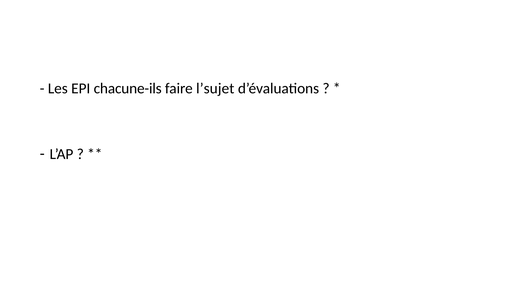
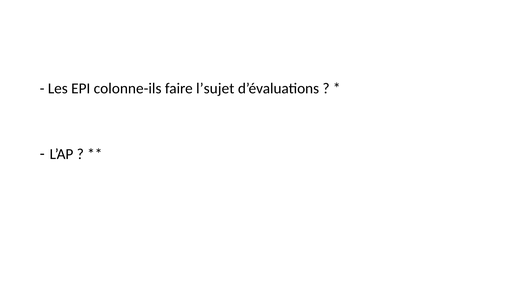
chacune-ils: chacune-ils -> colonne-ils (128, 88)
